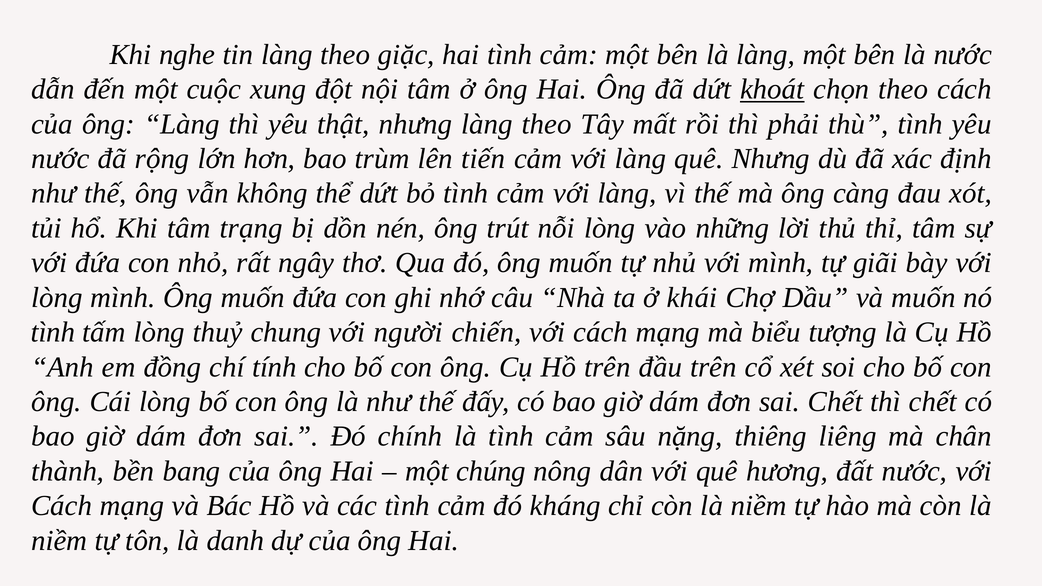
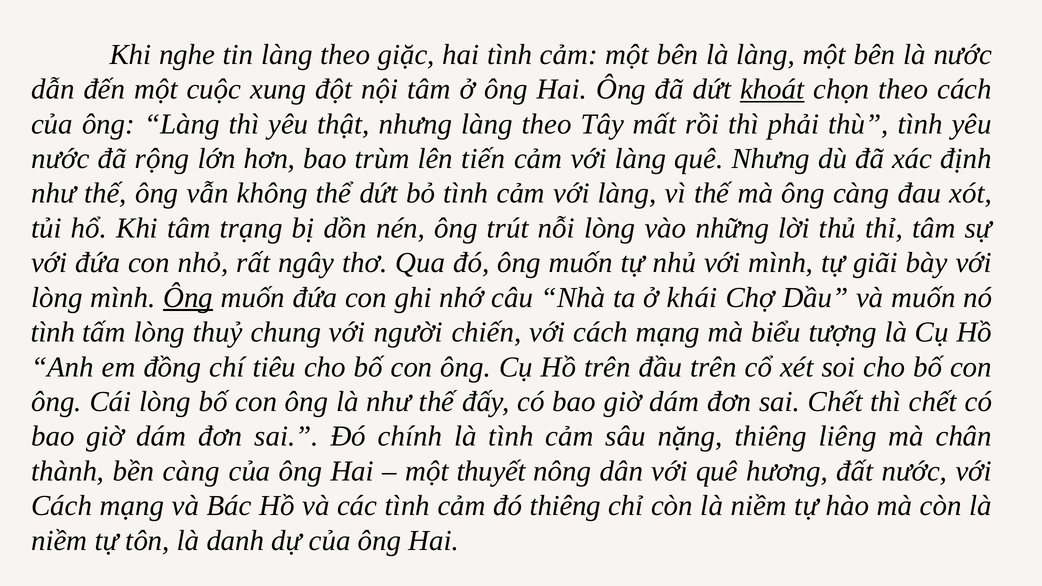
Ông underline: none -> present (188, 298)
tính: tính -> tiêu (274, 367)
bền bang: bang -> càng (191, 471)
chúng: chúng -> thuyết (491, 471)
đó kháng: kháng -> thiêng (565, 506)
